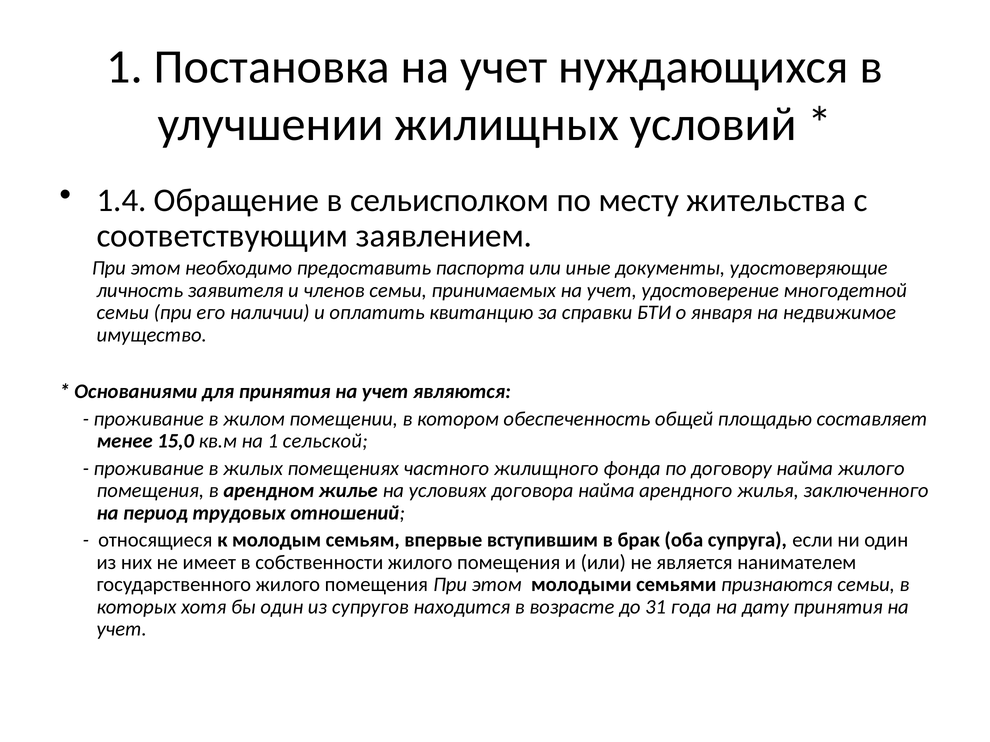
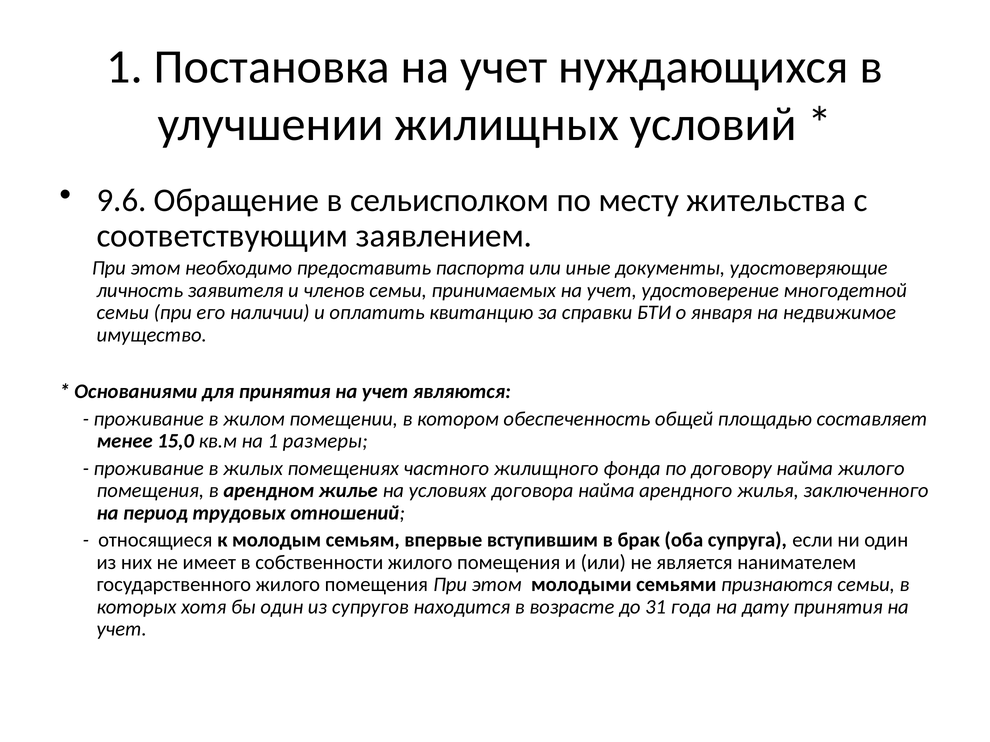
1.4: 1.4 -> 9.6 (122, 200)
сельской: сельской -> размеры (325, 441)
